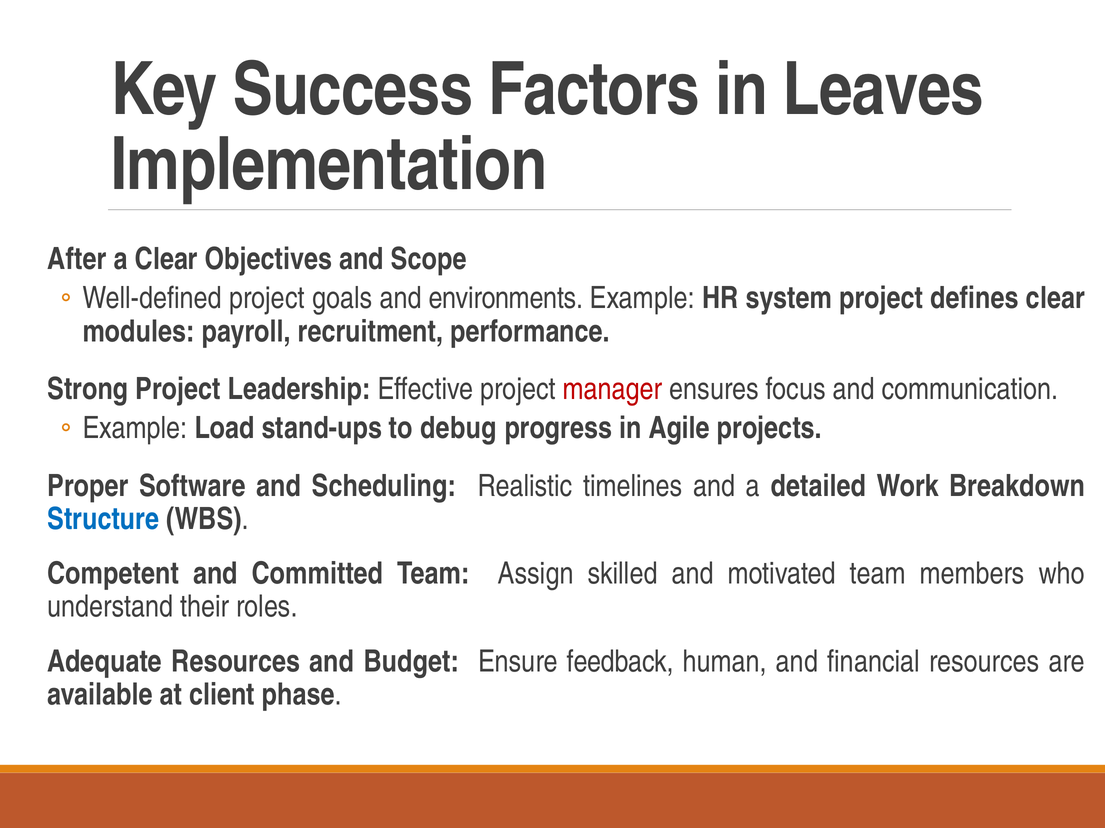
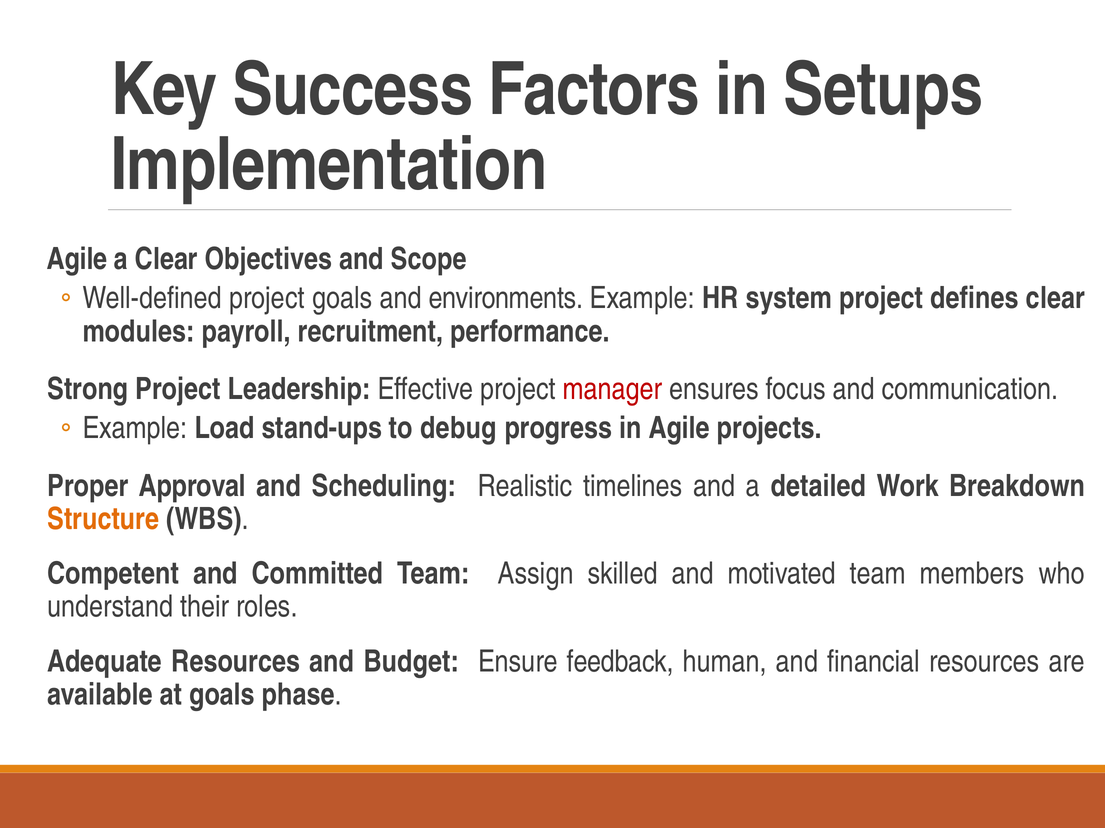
Leaves: Leaves -> Setups (883, 90)
After: After -> Agile (77, 259)
Software: Software -> Approval (192, 486)
Structure colour: blue -> orange (103, 520)
at client: client -> goals (222, 695)
